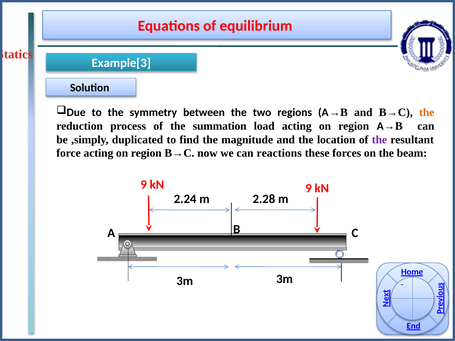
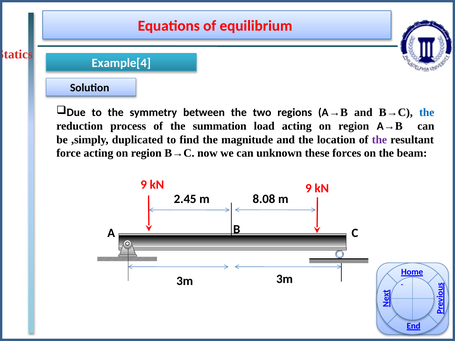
Example[3: Example[3 -> Example[4 (121, 63)
the colour: orange -> blue (427, 112)
reactions: reactions -> unknown (279, 153)
2.24: 2.24 -> 2.45 (185, 199)
2.28: 2.28 -> 8.08 (264, 199)
